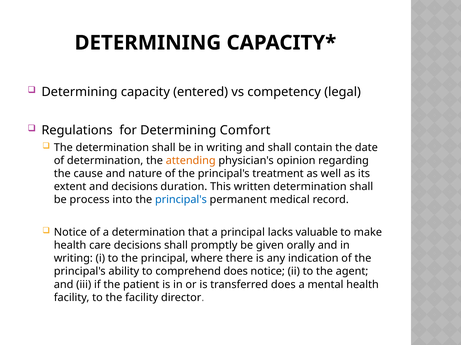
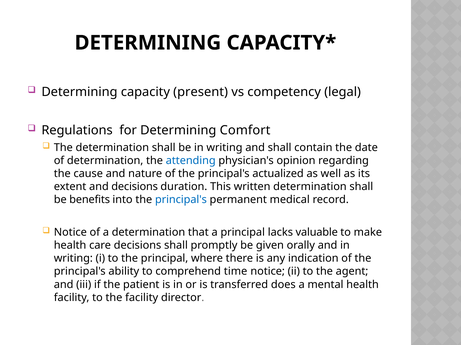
entered: entered -> present (201, 92)
attending colour: orange -> blue (191, 161)
treatment: treatment -> actualized (278, 174)
process: process -> benefits (90, 200)
comprehend does: does -> time (236, 272)
